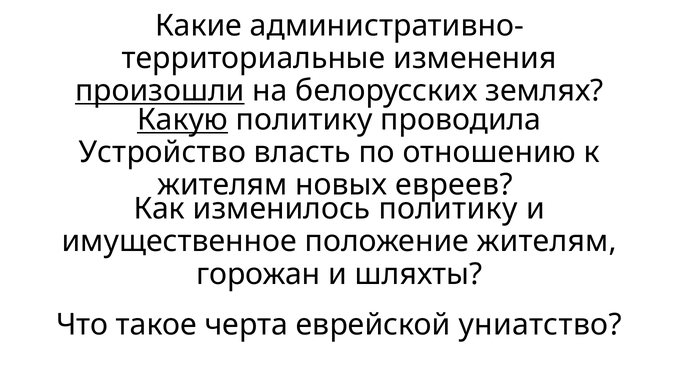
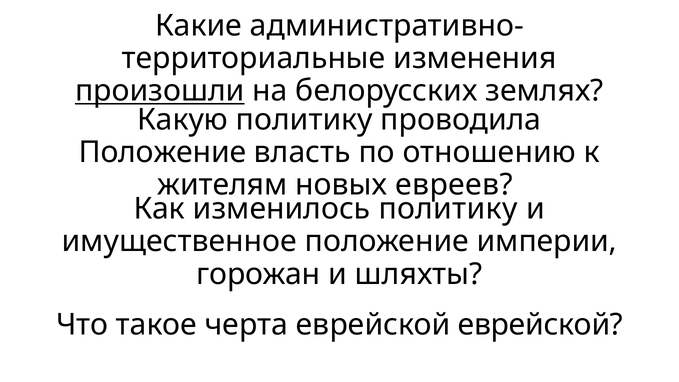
Какую underline: present -> none (183, 120)
Устройство: Устройство -> Положение (162, 152)
положение жителям: жителям -> империи (547, 241)
еврейской униатство: униатство -> еврейской (540, 325)
